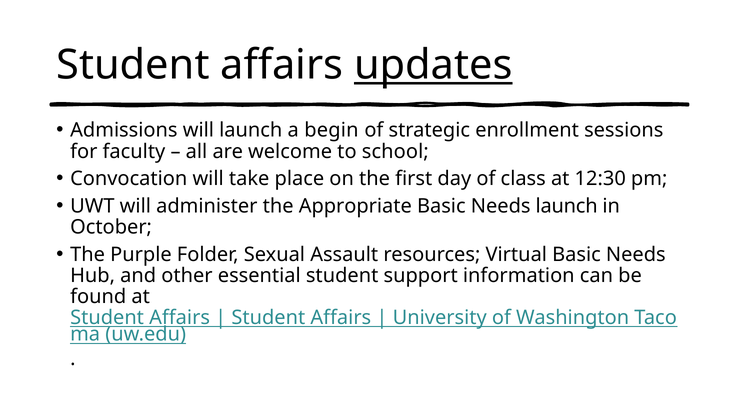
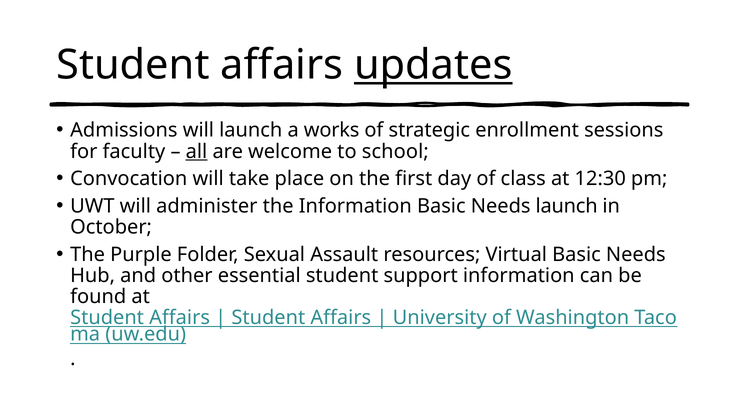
begin: begin -> works (332, 130)
all underline: none -> present (196, 151)
the Appropriate: Appropriate -> Information (355, 206)
